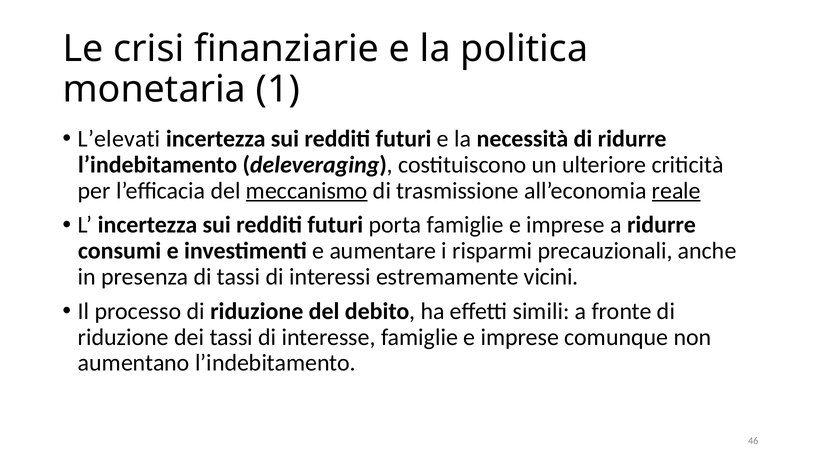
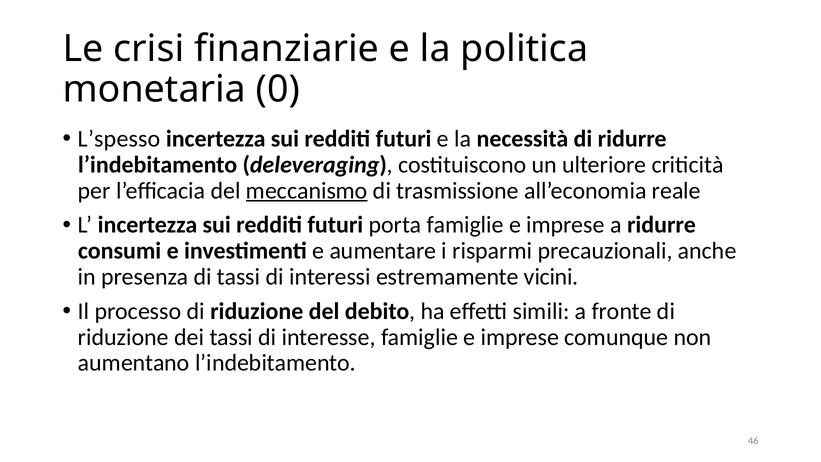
1: 1 -> 0 (278, 89)
L’elevati: L’elevati -> L’spesso (119, 139)
reale underline: present -> none (676, 191)
